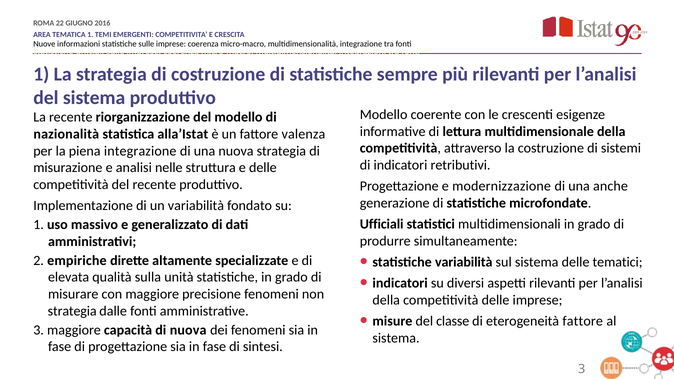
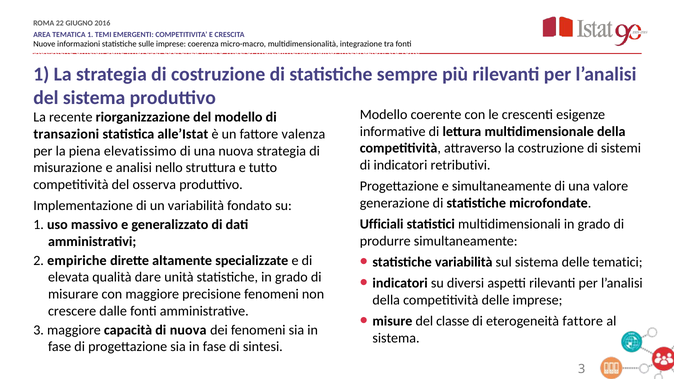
nazionalità: nazionalità -> transazioni (66, 134)
alla’Istat: alla’Istat -> alle’Istat (183, 134)
piena integrazione: integrazione -> elevatissimo (140, 151)
nelle: nelle -> nello (169, 168)
e delle: delle -> tutto (263, 168)
del recente: recente -> osserva (154, 185)
e modernizzazione: modernizzazione -> simultaneamente (502, 186)
anche: anche -> valore (611, 186)
sulla: sulla -> dare (148, 277)
strategia: strategia -> crescere (72, 311)
